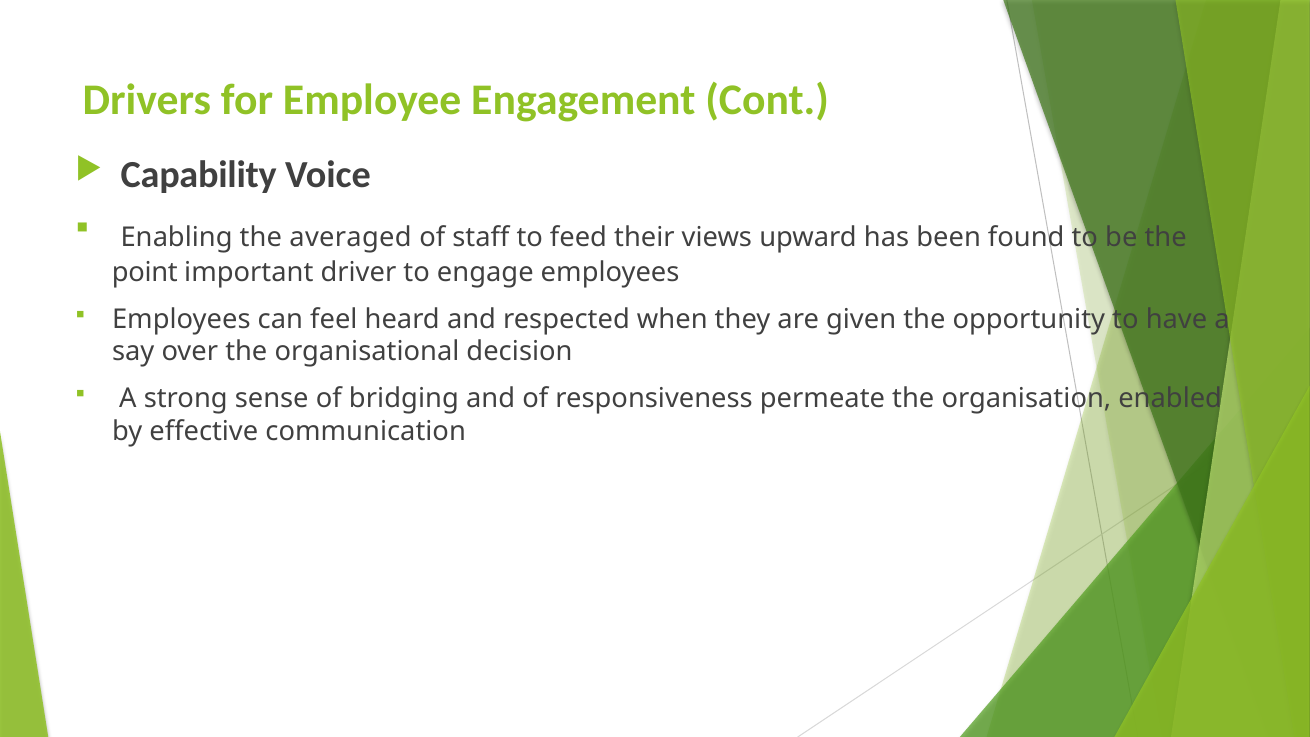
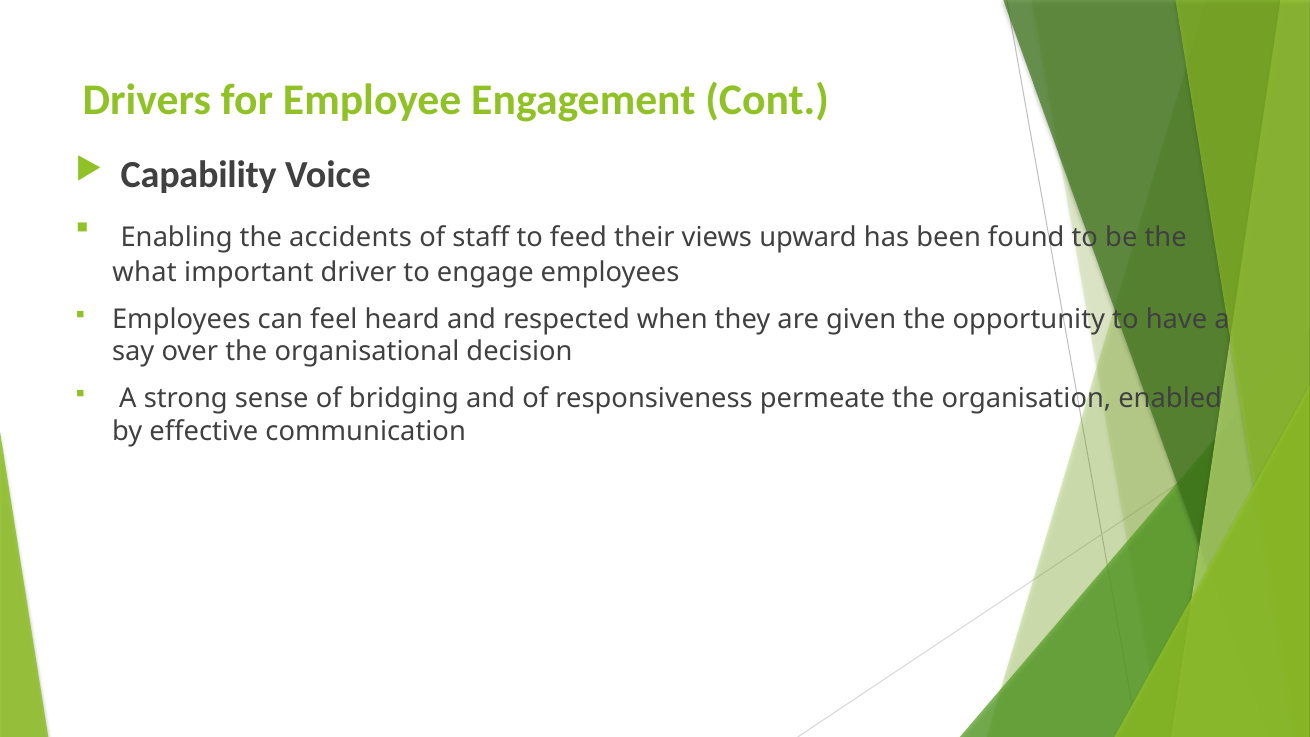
averaged: averaged -> accidents (351, 238)
point: point -> what (145, 273)
